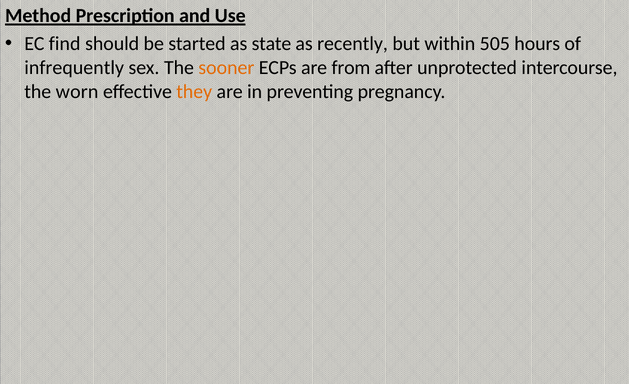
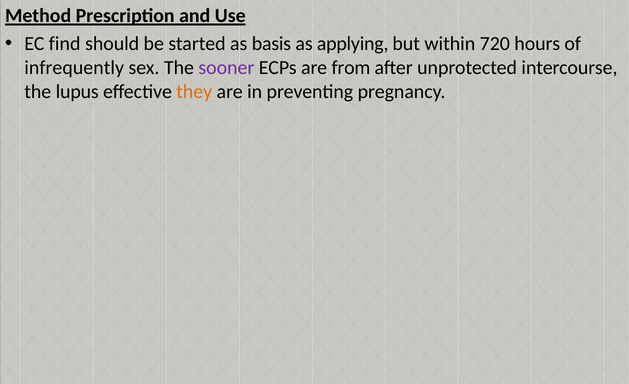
state: state -> basis (271, 44)
recently: recently -> applying (353, 44)
505: 505 -> 720 (495, 44)
sooner colour: orange -> purple (226, 68)
worn: worn -> lupus (77, 92)
